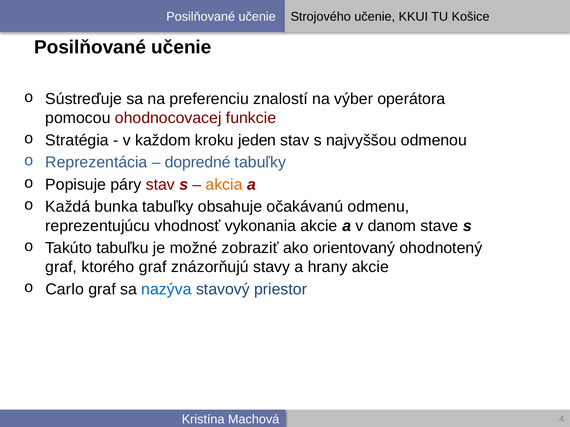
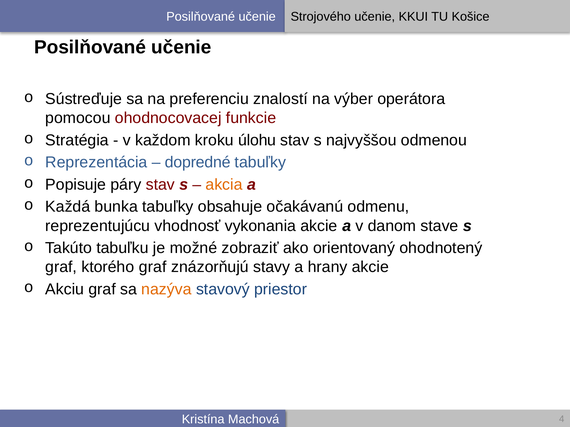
jeden: jeden -> úlohu (257, 140)
Carlo: Carlo -> Akciu (65, 289)
nazýva colour: blue -> orange (166, 289)
